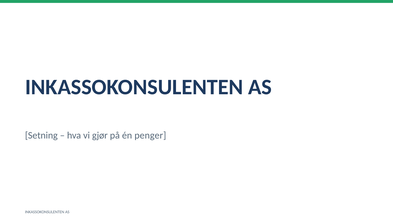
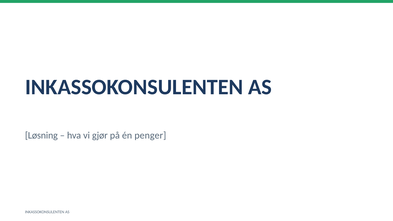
Setning: Setning -> Løsning (41, 135)
